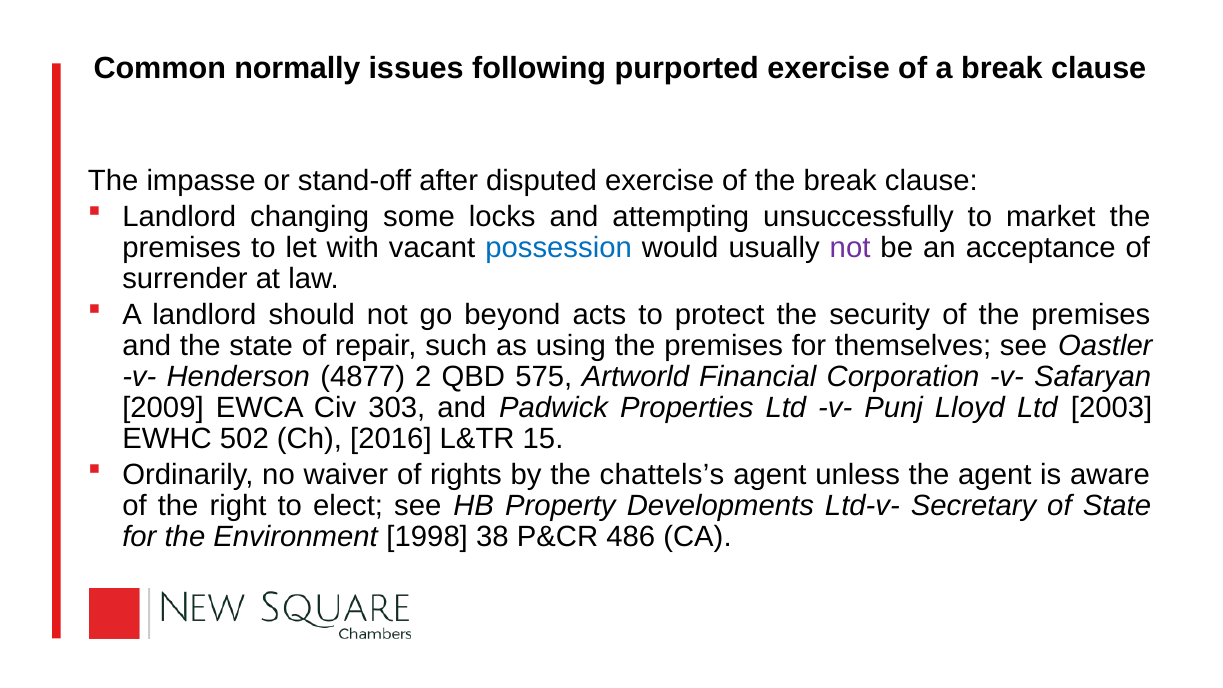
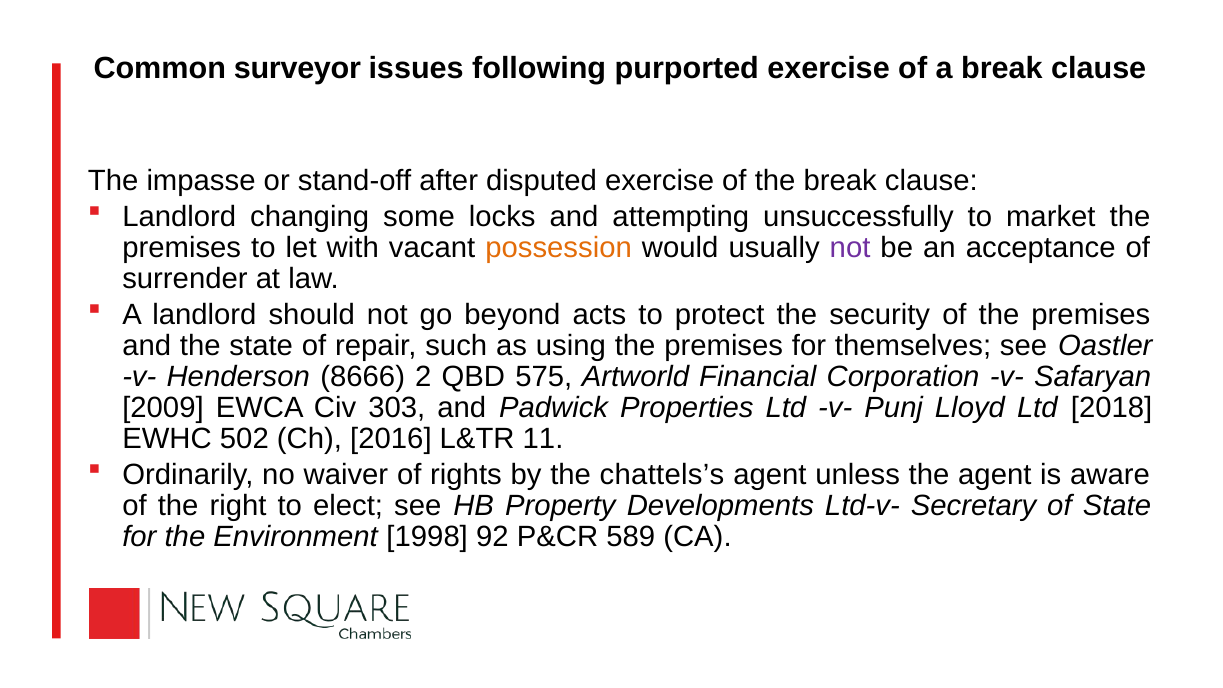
normally: normally -> surveyor (297, 69)
possession colour: blue -> orange (559, 248)
4877: 4877 -> 8666 (363, 377)
2003: 2003 -> 2018 (1112, 407)
15: 15 -> 11 (543, 438)
38: 38 -> 92 (492, 536)
486: 486 -> 589 (631, 536)
